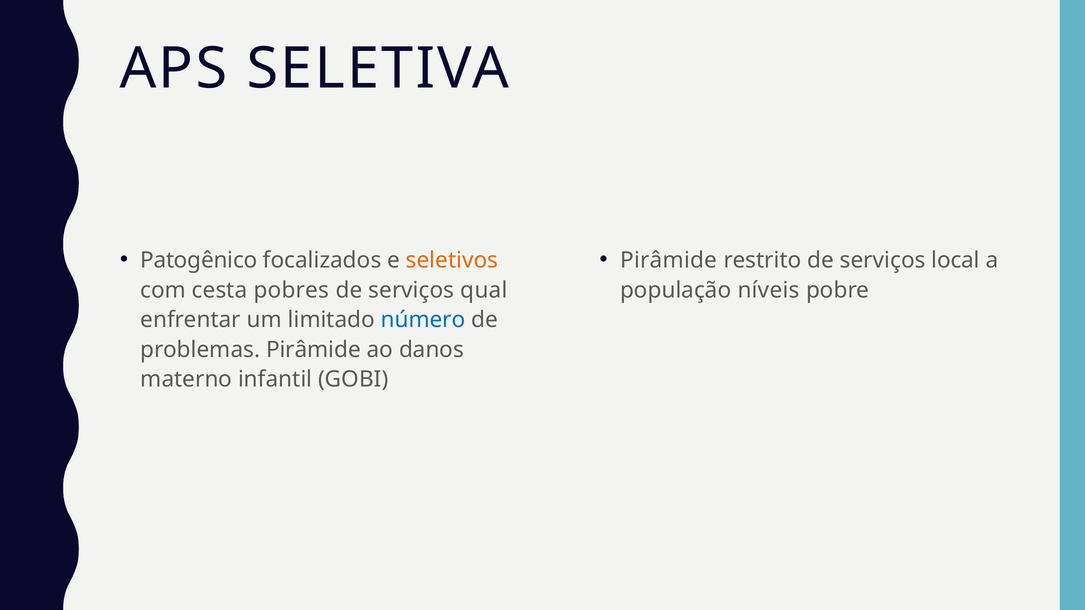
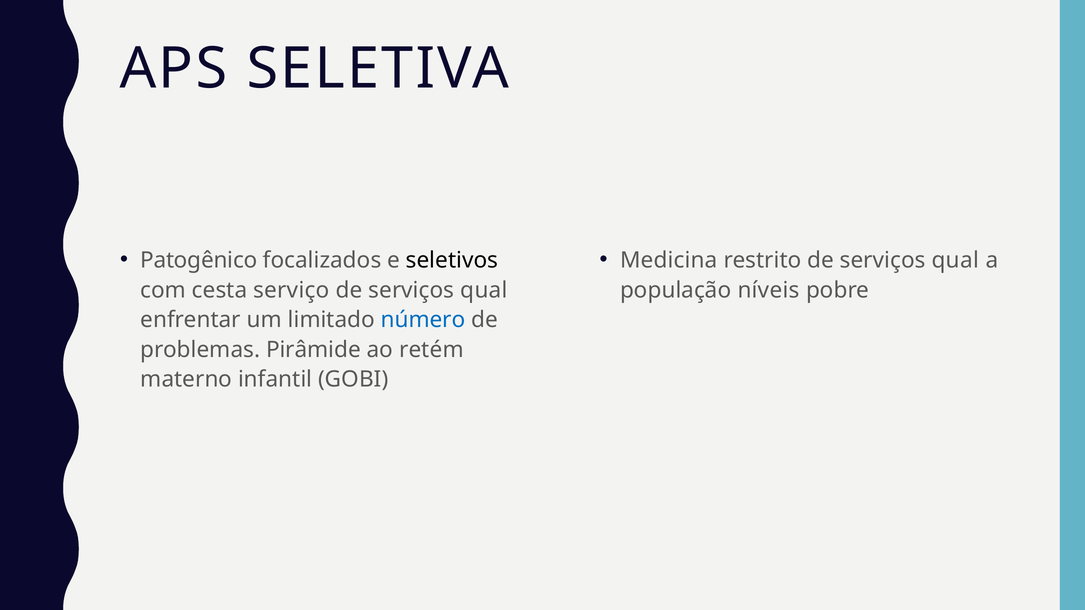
seletivos colour: orange -> black (452, 260)
Pirâmide: Pirâmide -> Medicina (669, 260)
restrito de serviços local: local -> qual (955, 260)
pobres: pobres -> serviço (291, 290)
danos: danos -> retém (431, 350)
